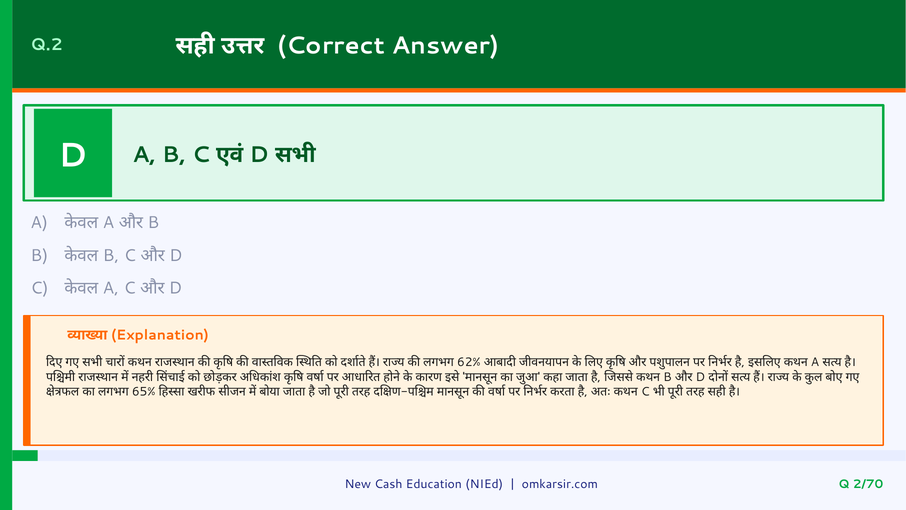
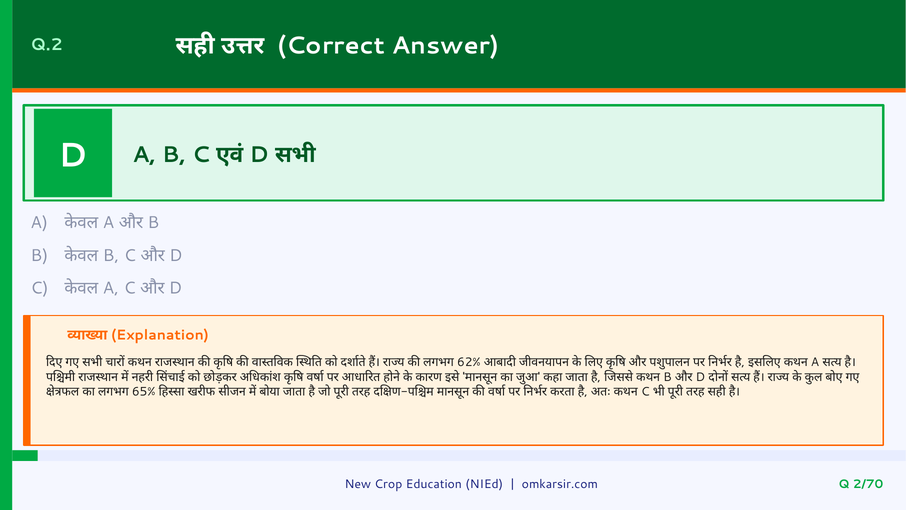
Cash: Cash -> Crop (388, 484)
